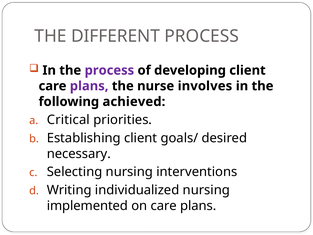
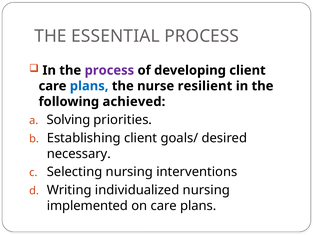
DIFFERENT: DIFFERENT -> ESSENTIAL (115, 36)
plans colour: purple -> blue (89, 86)
involves: involves -> resilient (205, 86)
Critical: Critical -> Solving (68, 120)
